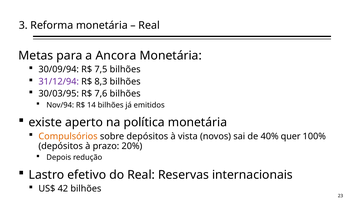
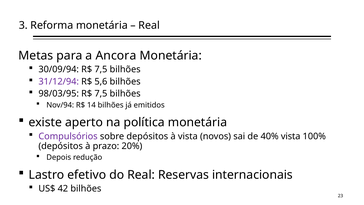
8,3: 8,3 -> 5,6 (101, 81)
30/03/95: 30/03/95 -> 98/03/95 (59, 94)
7,6: 7,6 -> 7,5 (101, 94)
Compulsórios colour: orange -> purple (68, 136)
40% quer: quer -> vista (291, 136)
